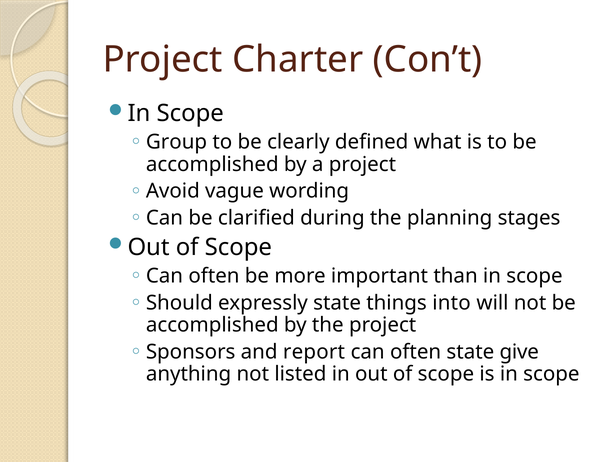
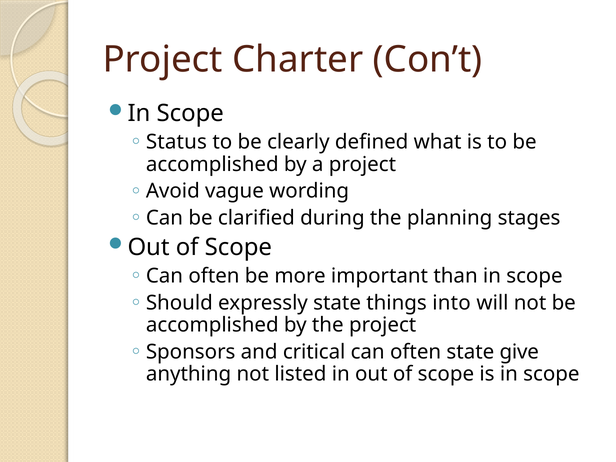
Group: Group -> Status (176, 142)
report: report -> critical (314, 352)
